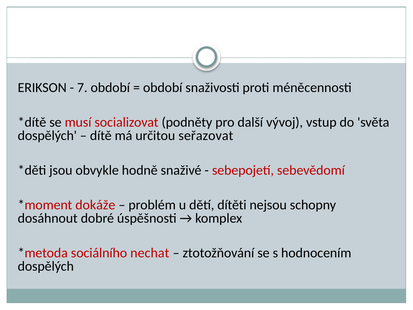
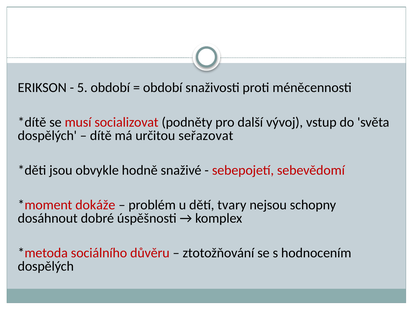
7: 7 -> 5 (82, 88)
dítěti: dítěti -> tvary (232, 205)
nechat: nechat -> důvěru (150, 253)
